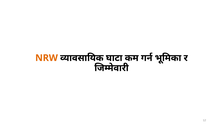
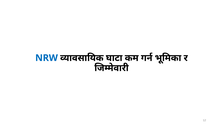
NRW colour: orange -> blue (47, 58)
